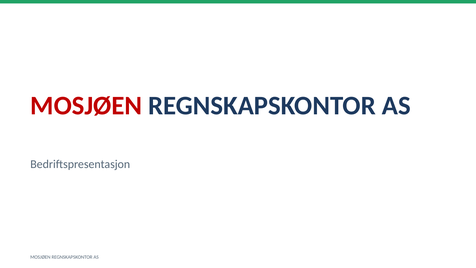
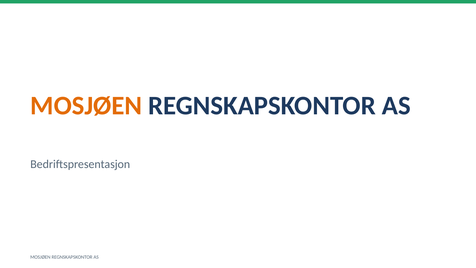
MOSJØEN colour: red -> orange (86, 106)
